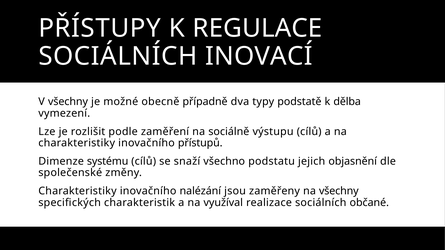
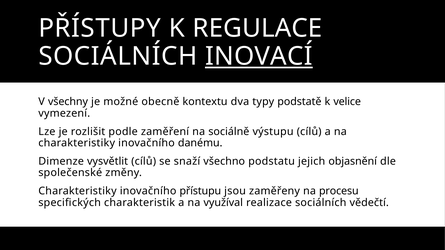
INOVACÍ underline: none -> present (259, 56)
případně: případně -> kontextu (205, 102)
dělba: dělba -> velice (347, 102)
přístupů: přístupů -> danému (200, 143)
systému: systému -> vysvětlit (108, 161)
nalézání: nalézání -> přístupu (200, 191)
na všechny: všechny -> procesu (339, 191)
občané: občané -> vědečtí (369, 203)
